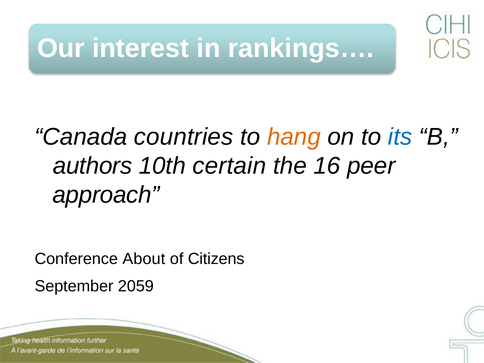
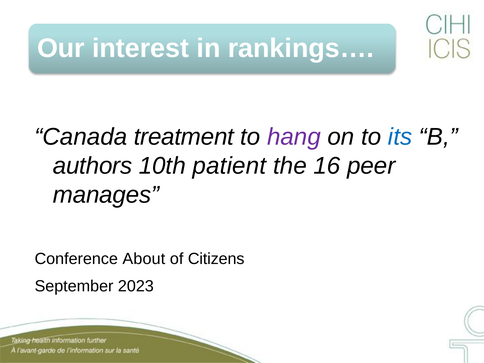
countries: countries -> treatment (184, 137)
hang colour: orange -> purple (294, 137)
certain: certain -> patient (229, 166)
approach: approach -> manages (106, 195)
2059: 2059 -> 2023 (136, 286)
